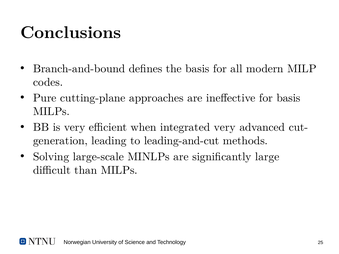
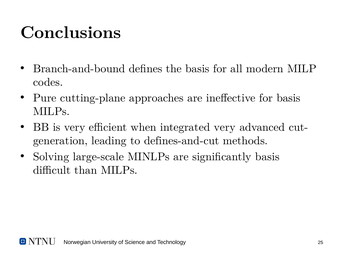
leading-and-cut: leading-and-cut -> defines-and-cut (182, 141)
significantly large: large -> basis (267, 157)
